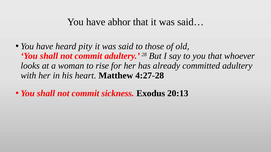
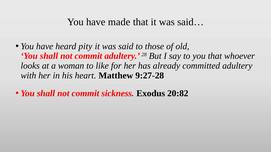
abhor: abhor -> made (119, 22)
rise: rise -> like (102, 66)
4:27-28: 4:27-28 -> 9:27-28 (150, 76)
20:13: 20:13 -> 20:82 (178, 94)
